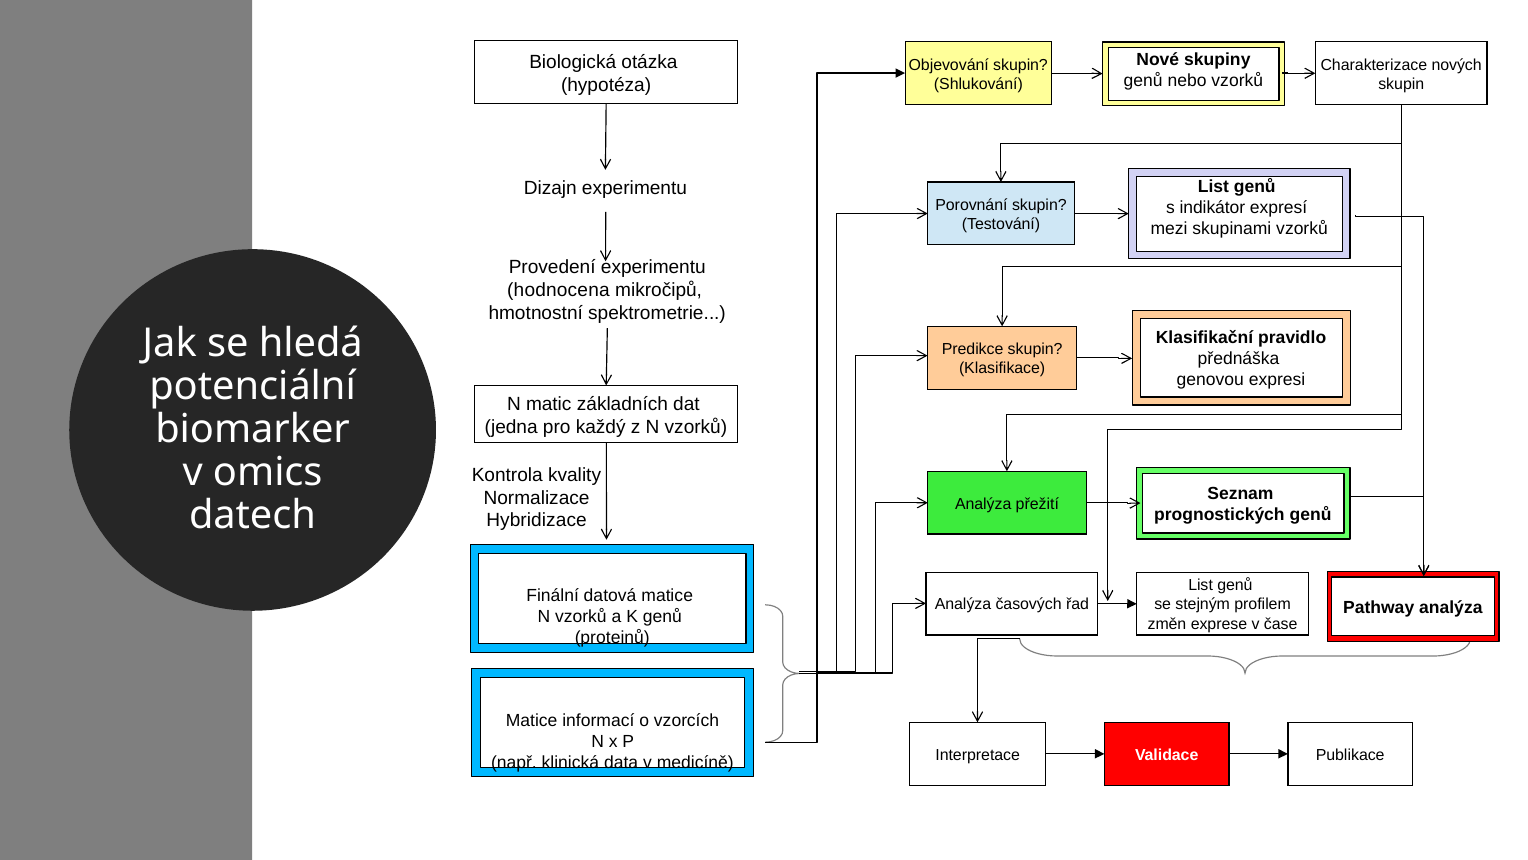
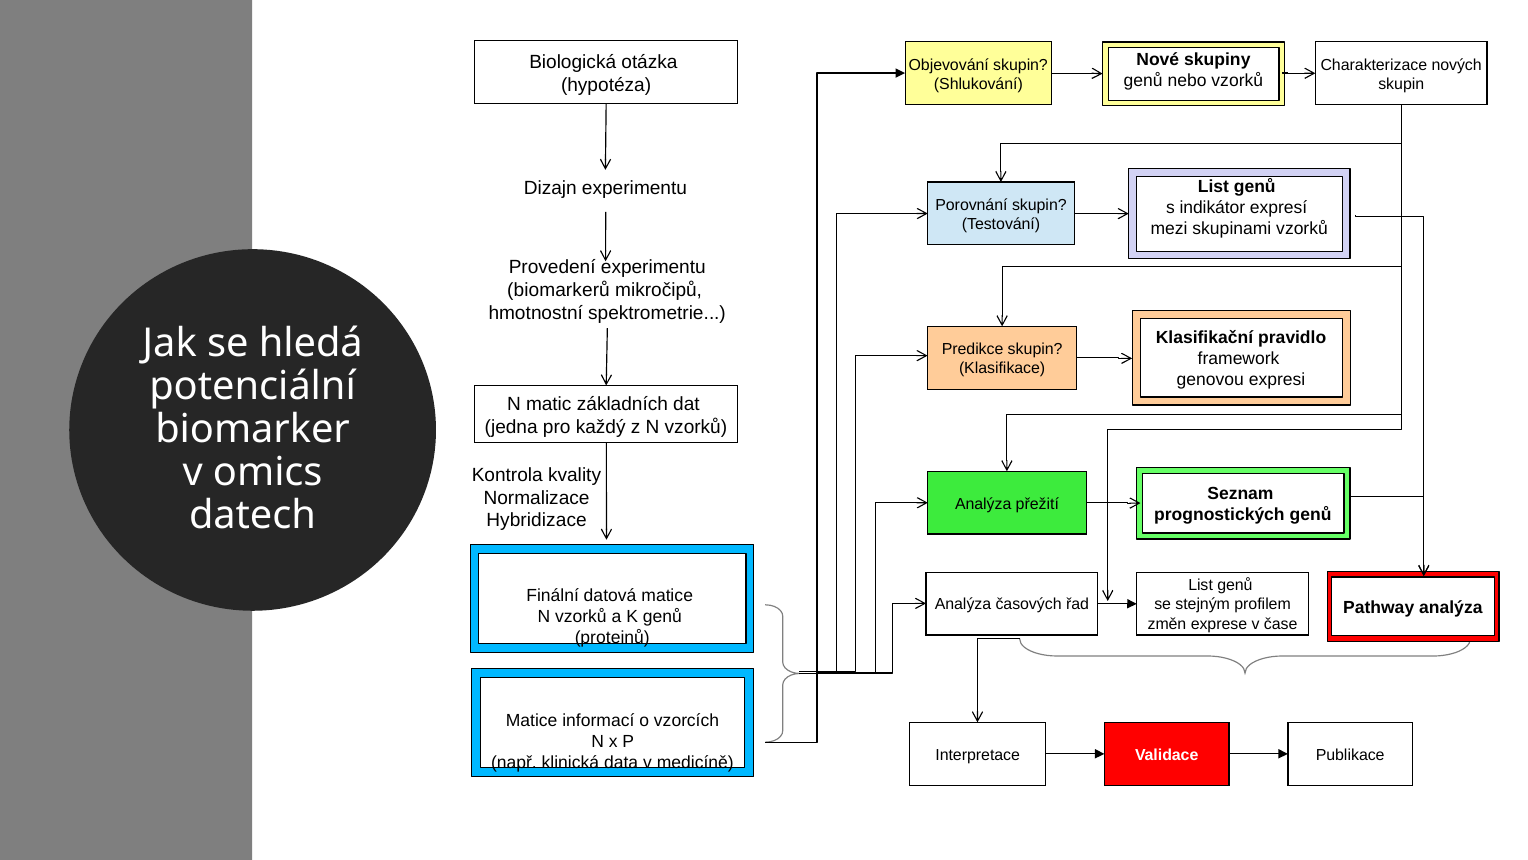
hodnocena: hodnocena -> biomarkerů (558, 290)
přednáška: přednáška -> framework (1239, 359)
